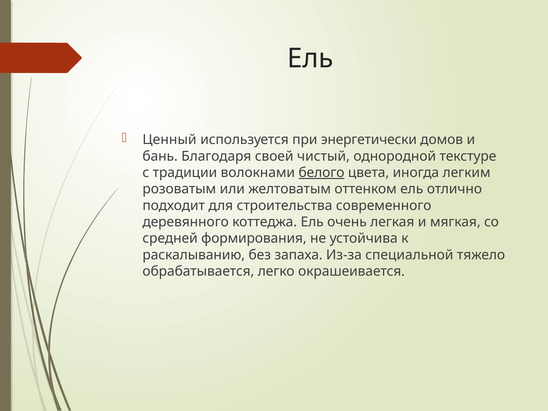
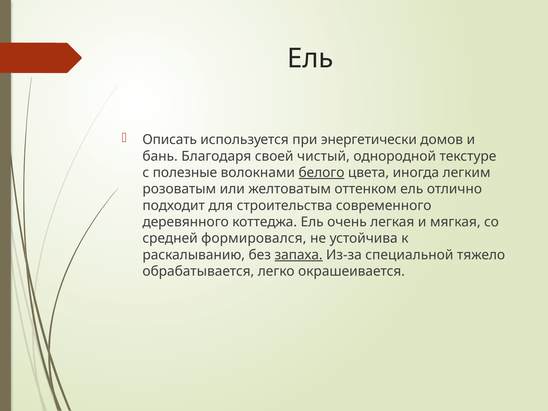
Ценный: Ценный -> Описать (170, 140)
традиции: традиции -> полезные (185, 173)
формирования: формирования -> формировался (254, 238)
запаха underline: none -> present (299, 255)
